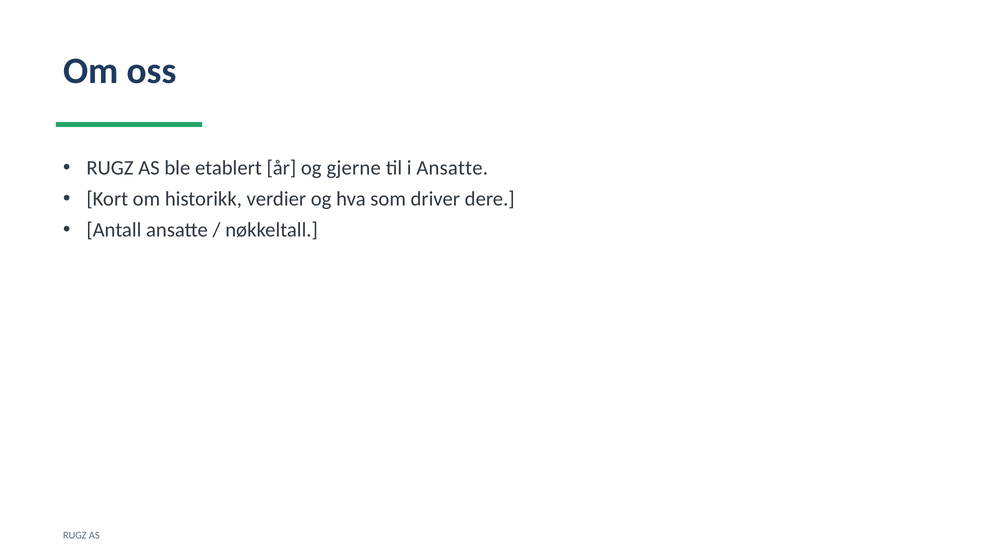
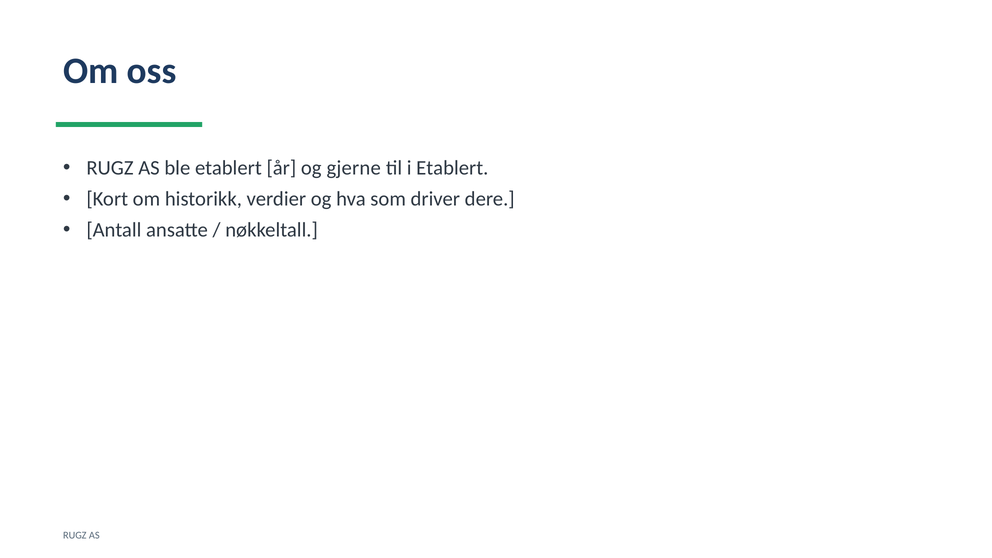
i Ansatte: Ansatte -> Etablert (452, 168)
